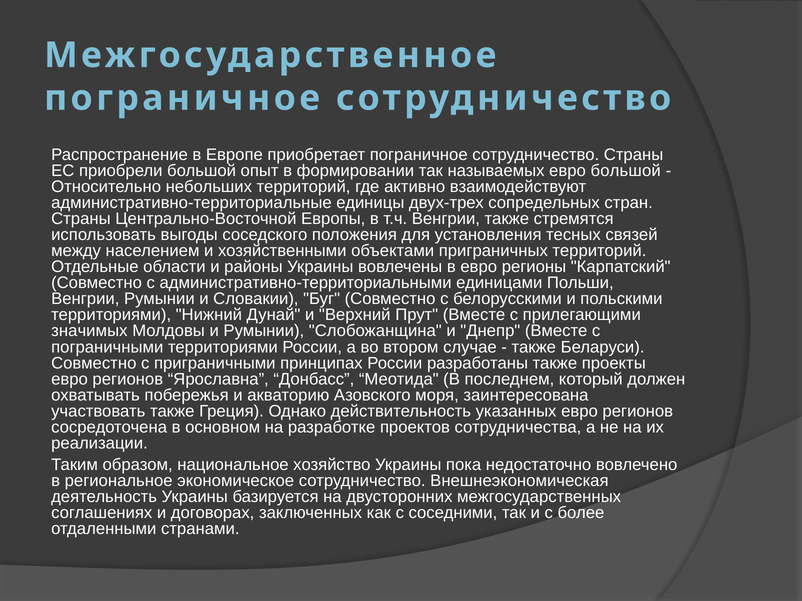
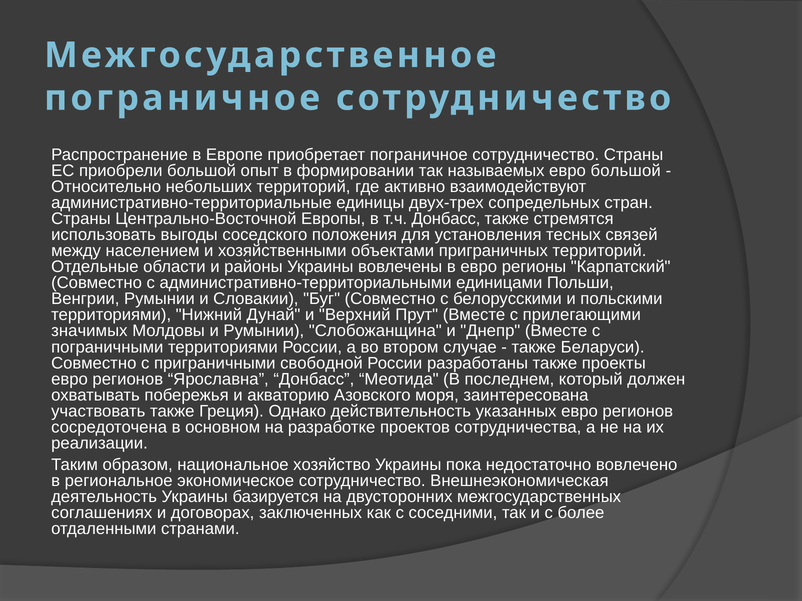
т.ч Венгрии: Венгрии -> Донбасс (446, 219)
принципах: принципах -> свободной (321, 363)
